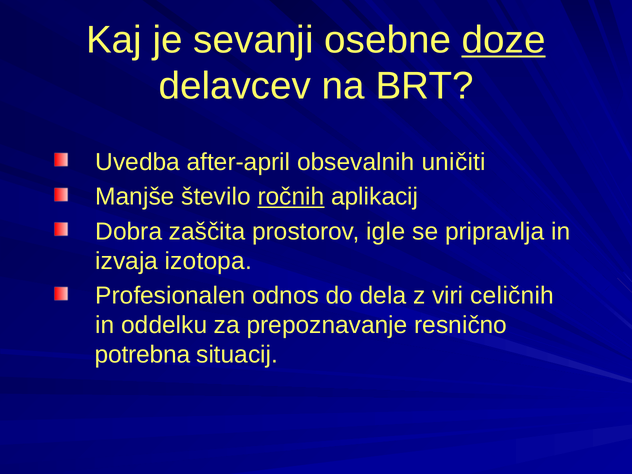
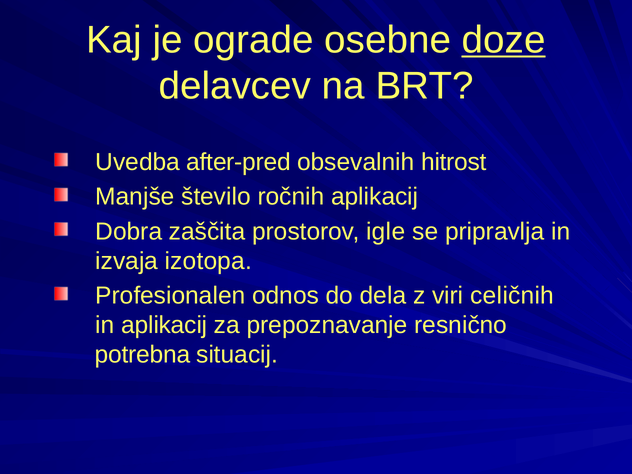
sevanji: sevanji -> ograde (254, 40)
after-april: after-april -> after-pred (239, 162)
uničiti: uničiti -> hitrost (454, 162)
ročnih underline: present -> none (291, 197)
in oddelku: oddelku -> aplikacij (164, 325)
